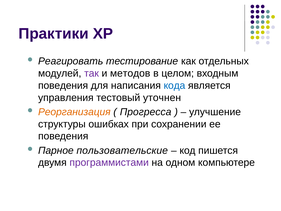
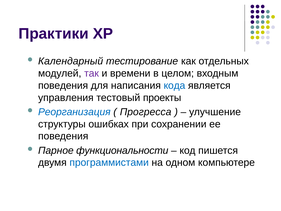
Реагировать: Реагировать -> Календарный (71, 61)
методов: методов -> времени (130, 73)
уточнен: уточнен -> проекты (162, 98)
Реорганизация colour: orange -> blue (74, 112)
пользовательские: пользовательские -> функциональности (122, 150)
программистами colour: purple -> blue (109, 162)
